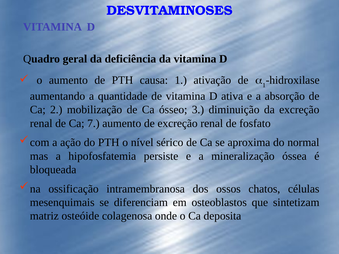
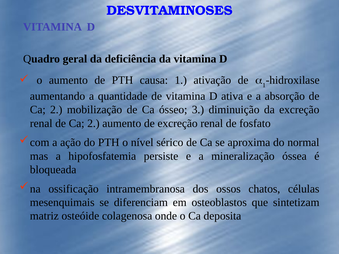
renal de Ca 7: 7 -> 2 (93, 123)
